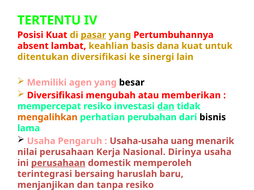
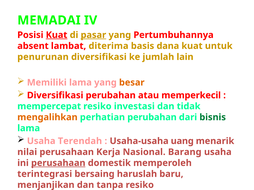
TERTENTU: TERTENTU -> MEMADAI (49, 20)
Kuat underline: none -> present (57, 35)
keahlian: keahlian -> diterima (109, 46)
ditentukan: ditentukan -> penurunan (43, 57)
sinergi: sinergi -> jumlah (158, 57)
Memiliki agen: agen -> lama (80, 83)
besar colour: black -> orange (132, 83)
Diversifikasi mengubah: mengubah -> perubahan (111, 96)
memberikan: memberikan -> memperkecil (191, 96)
dan underline: present -> none (166, 107)
bisnis colour: black -> green (213, 118)
Pengaruh: Pengaruh -> Terendah (80, 141)
Dirinya: Dirinya -> Barang (185, 152)
